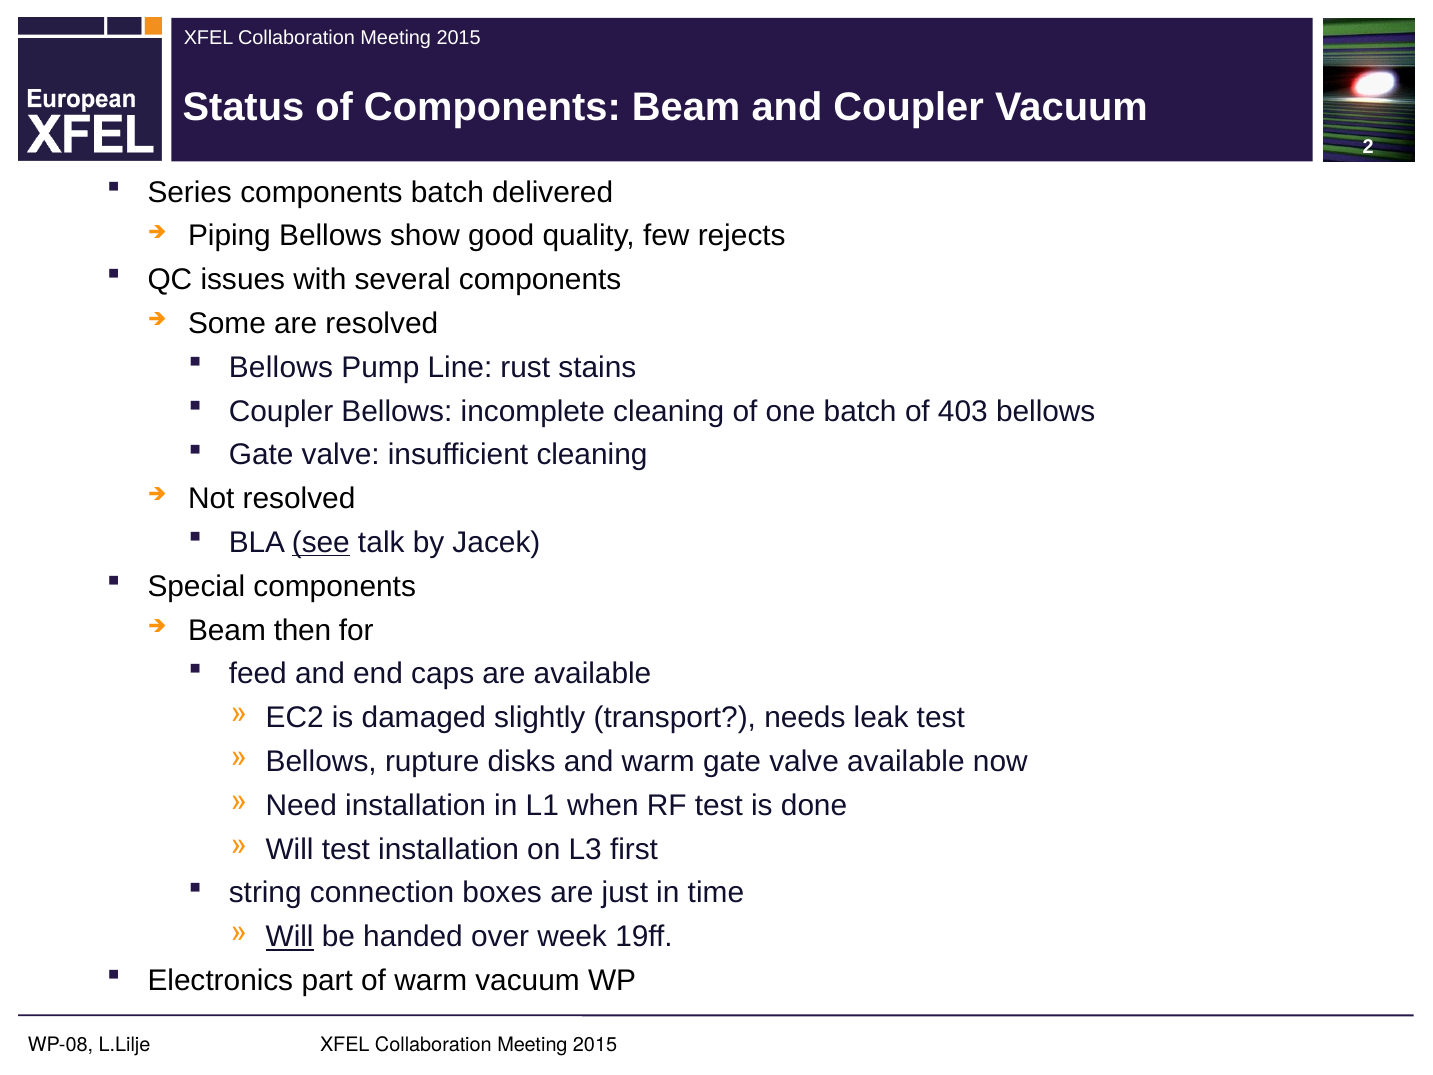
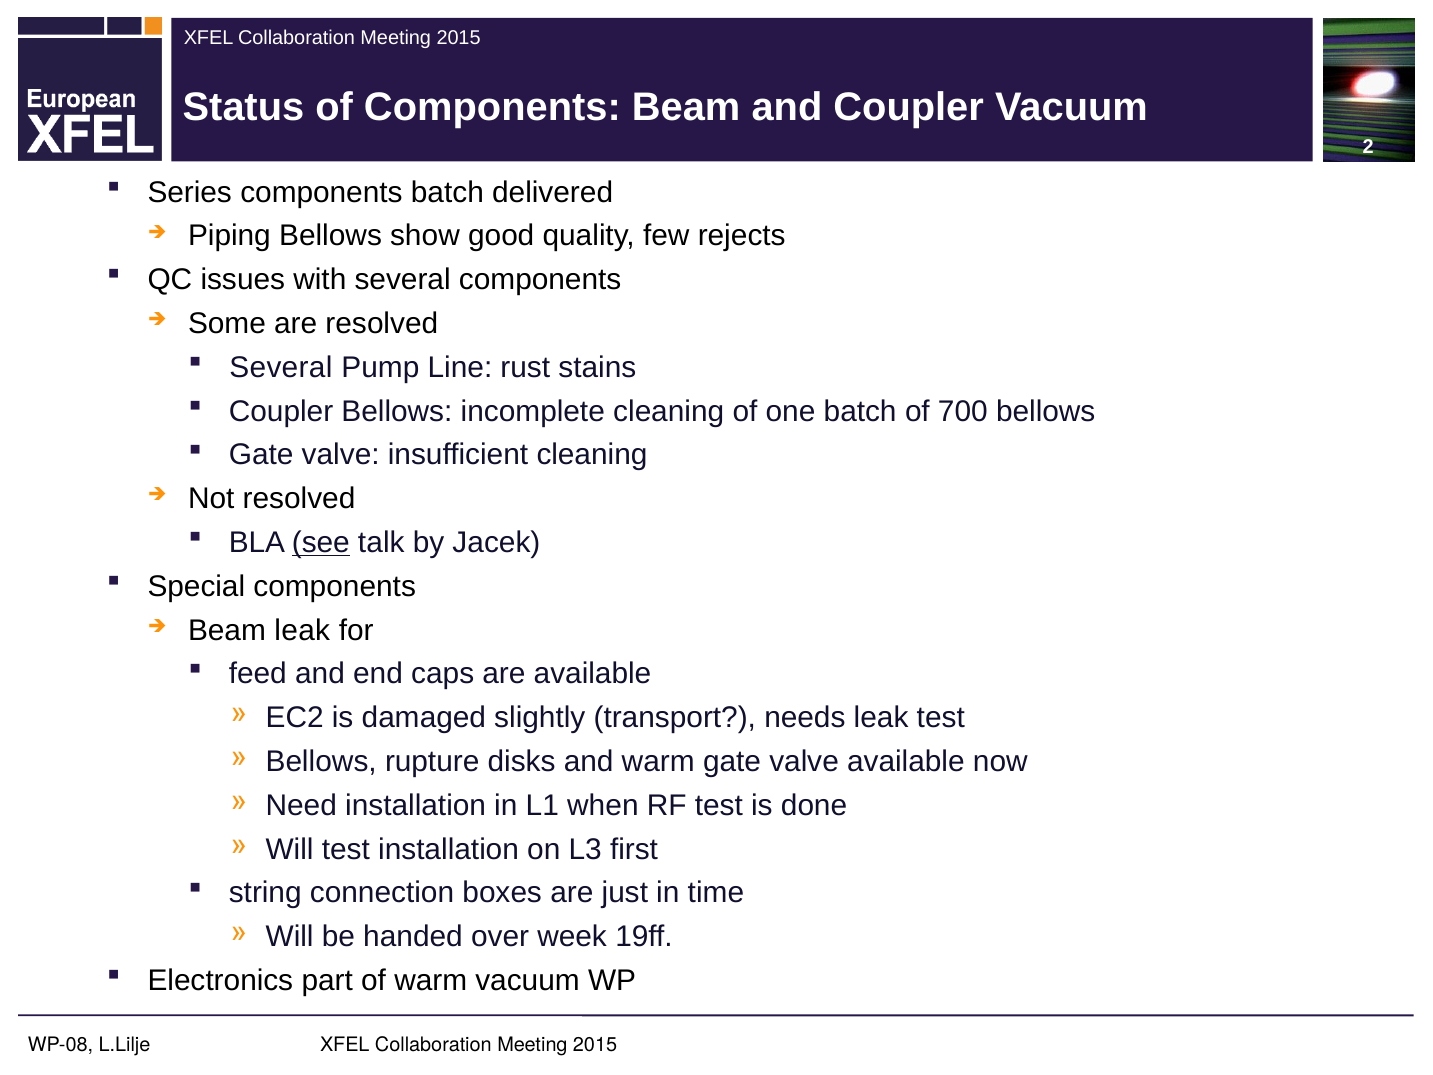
Bellows: Bellows -> Several (281, 367)
403: 403 -> 700 (963, 411)
Beam then: then -> leak (302, 630)
Will underline: present -> none (290, 937)
